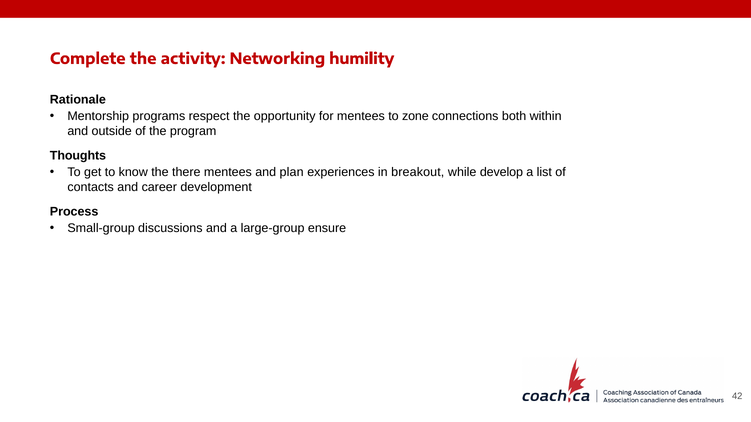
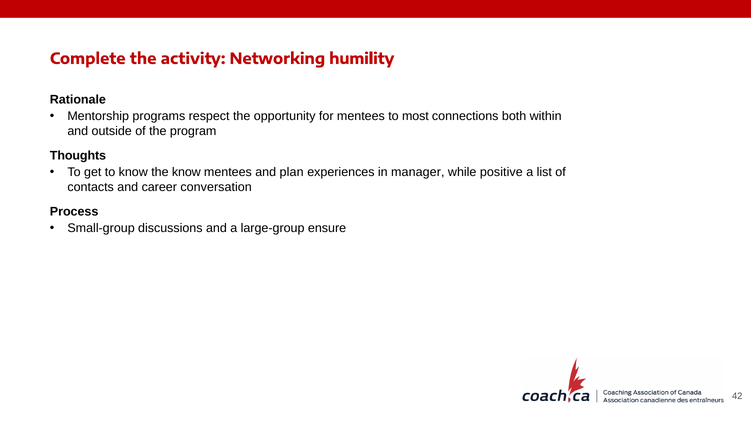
zone: zone -> most (415, 116)
the there: there -> know (186, 172)
breakout: breakout -> manager (418, 172)
develop: develop -> positive (501, 172)
development: development -> conversation (216, 187)
